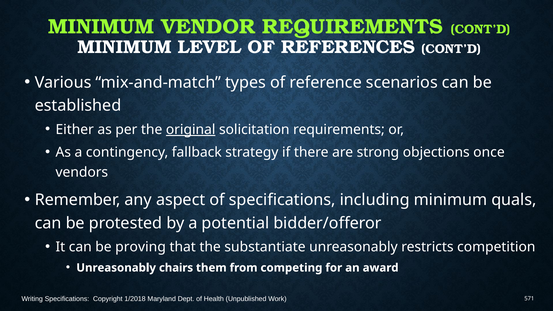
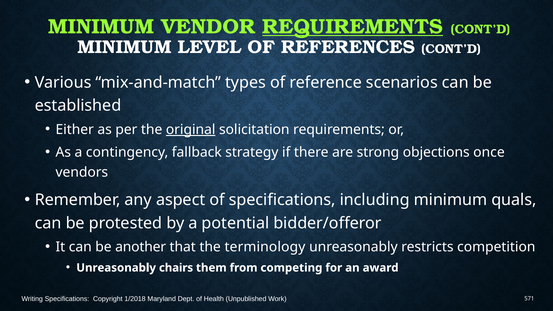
REQUIREMENTS underline: none -> present (353, 27)
proving: proving -> another (141, 247)
substantiate: substantiate -> terminology (265, 247)
